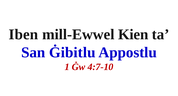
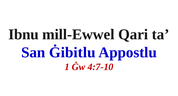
Iben: Iben -> Ibnu (24, 34)
Kien: Kien -> Qari (133, 34)
